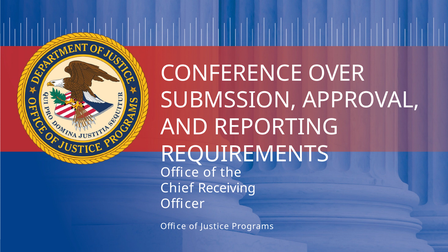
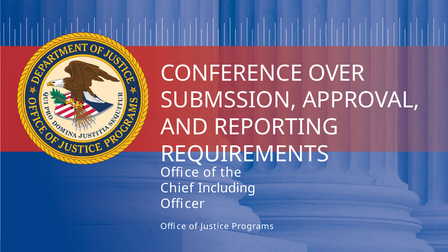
Receiving: Receiving -> Including (227, 188)
